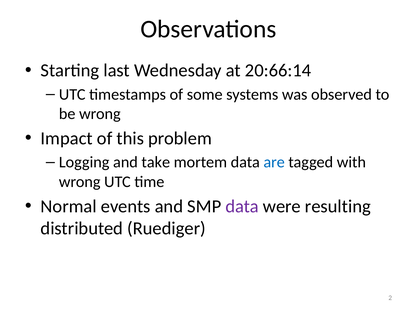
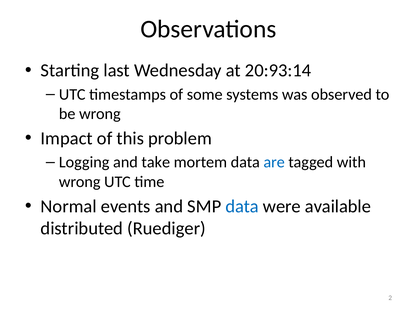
20:66:14: 20:66:14 -> 20:93:14 (278, 71)
data colour: purple -> blue (242, 207)
resulting: resulting -> available (338, 207)
